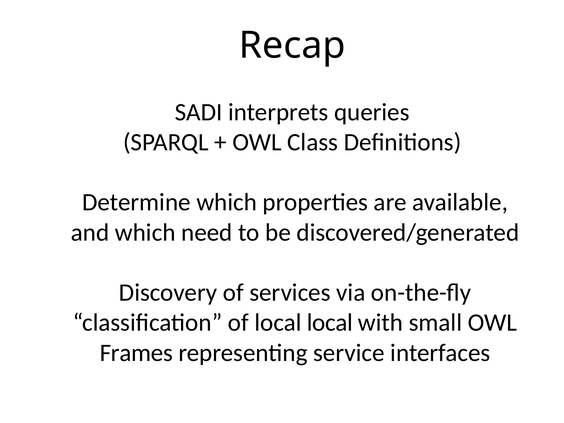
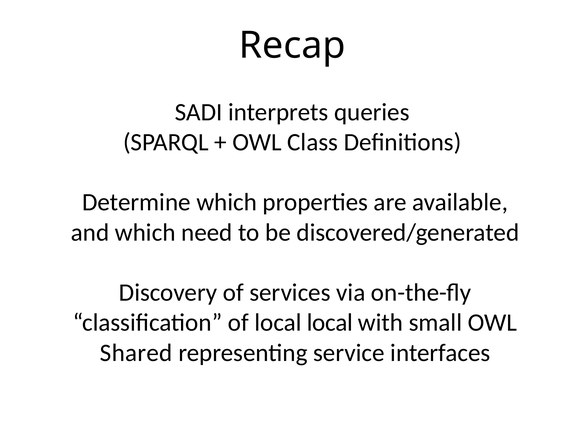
Frames: Frames -> Shared (136, 353)
